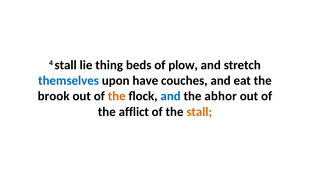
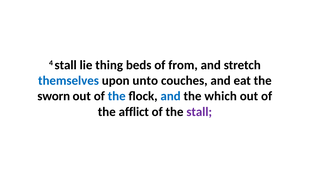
plow: plow -> from (183, 65)
have: have -> unto (145, 80)
brook: brook -> sworn (54, 96)
the colour: orange -> blue (117, 96)
abhor: abhor -> which (221, 96)
stall colour: orange -> purple (199, 111)
